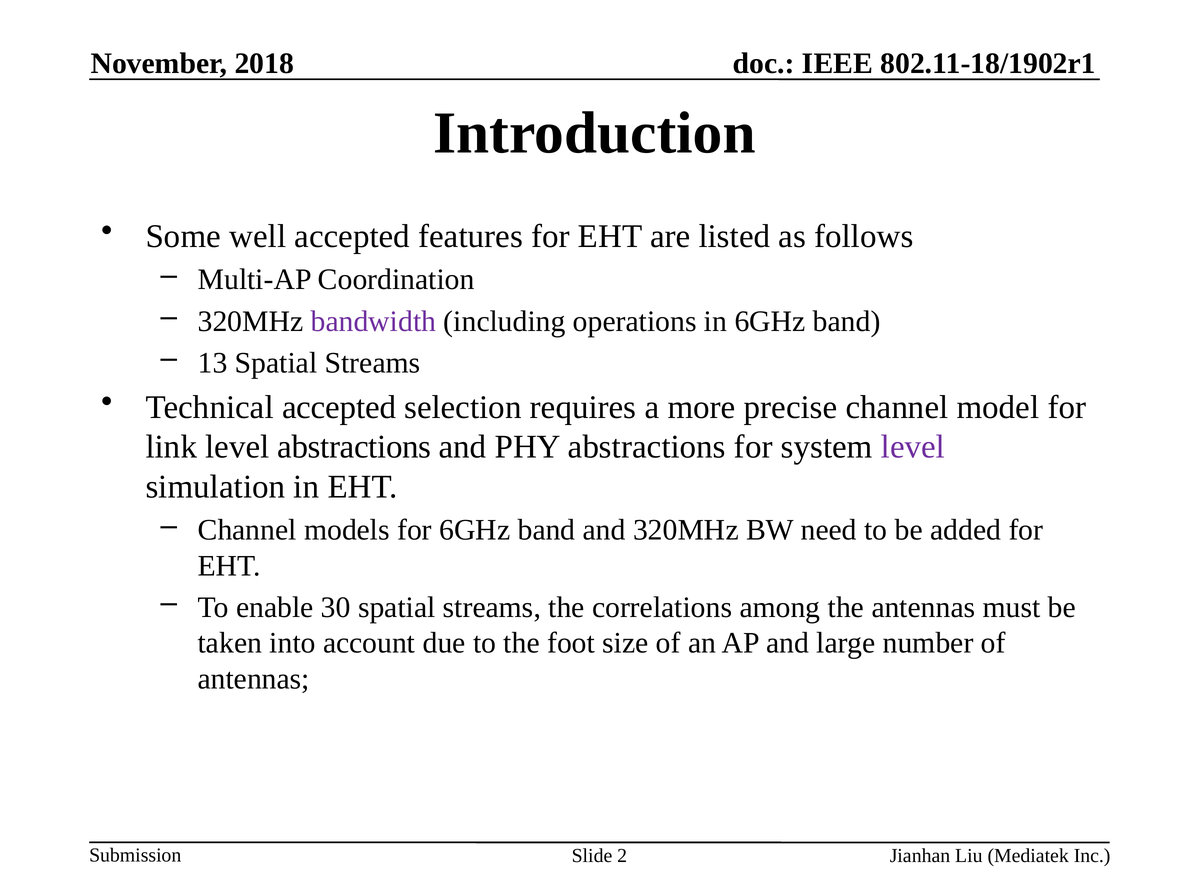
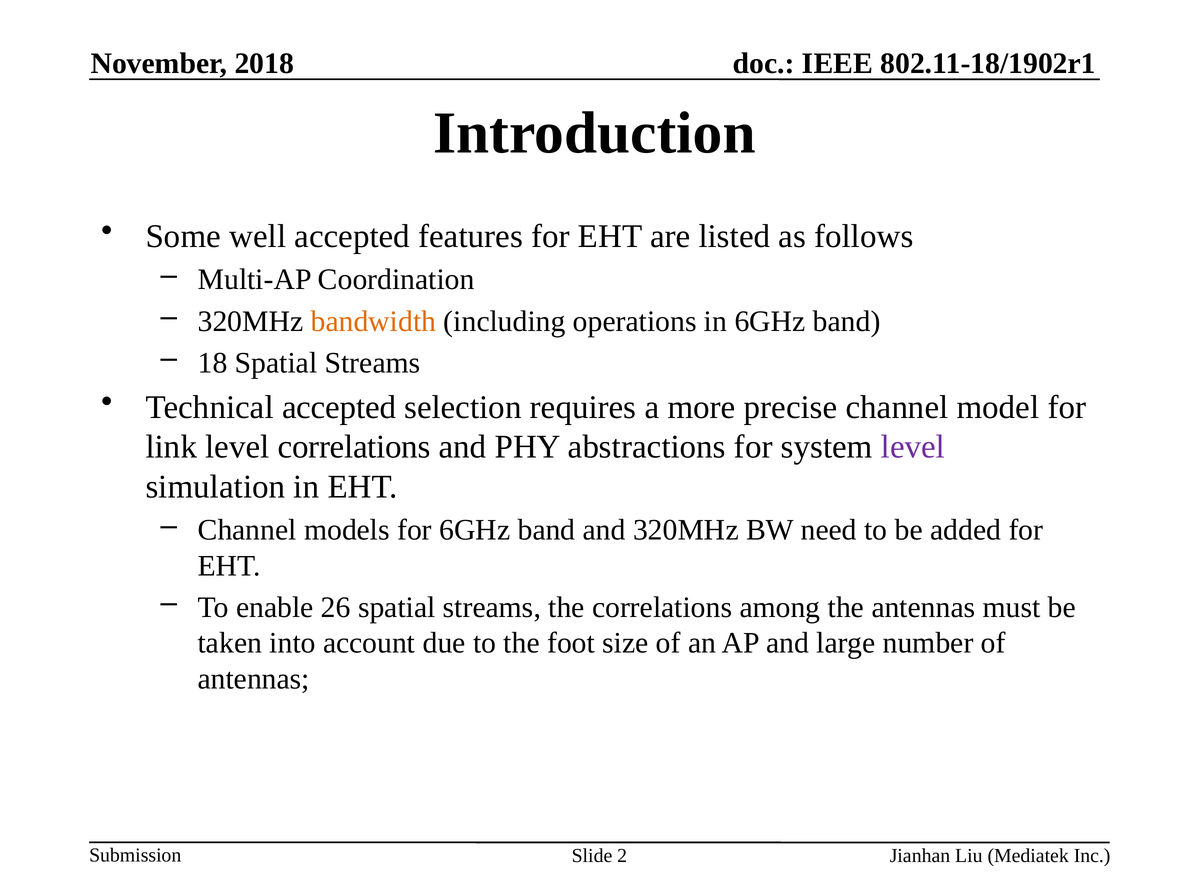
bandwidth colour: purple -> orange (373, 321)
13: 13 -> 18 (213, 363)
level abstractions: abstractions -> correlations (354, 447)
30: 30 -> 26 (336, 607)
